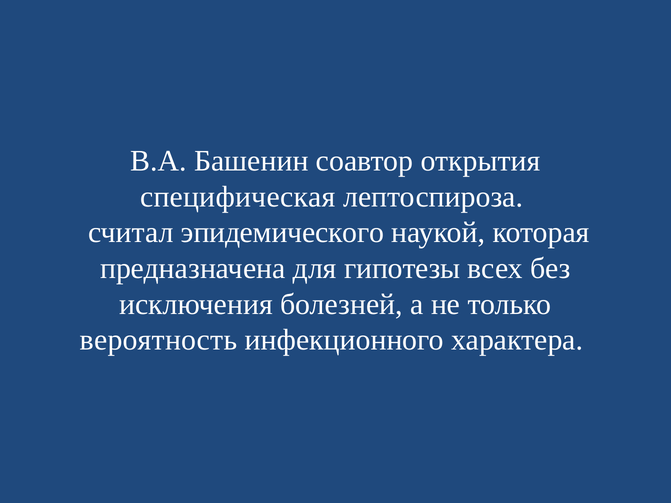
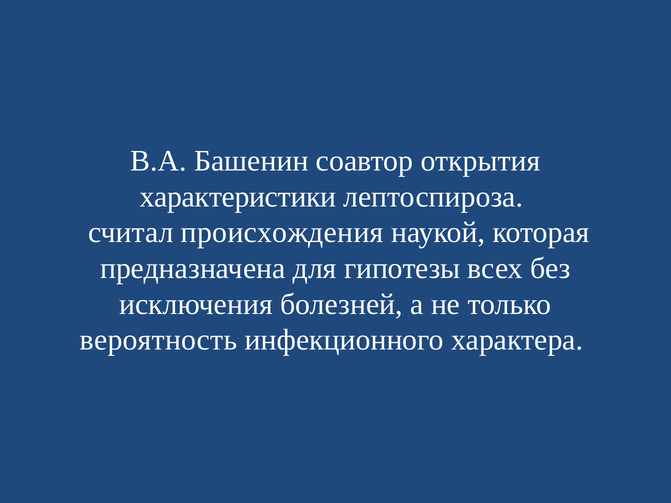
специфическая: специфическая -> характеристики (238, 197)
эпидемического: эпидемического -> происхождения (282, 233)
